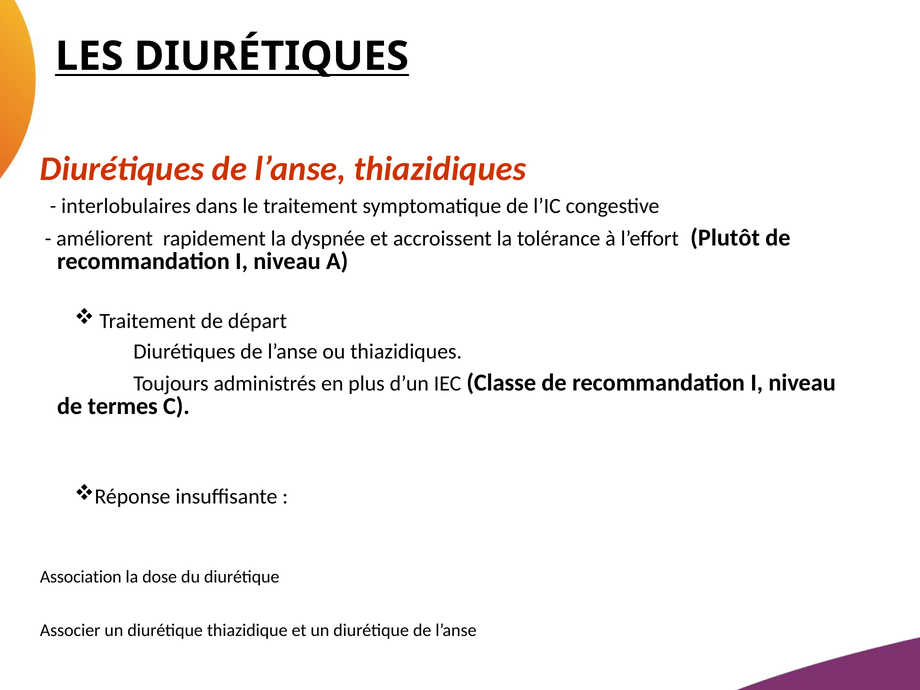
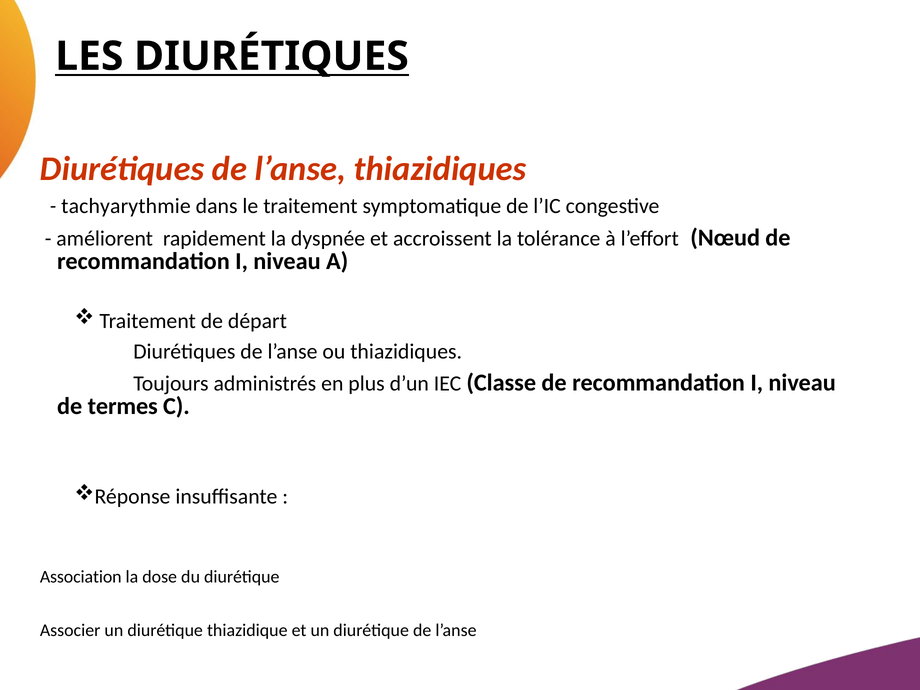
interlobulaires: interlobulaires -> tachyarythmie (126, 206)
Plutôt: Plutôt -> Nœud (725, 238)
